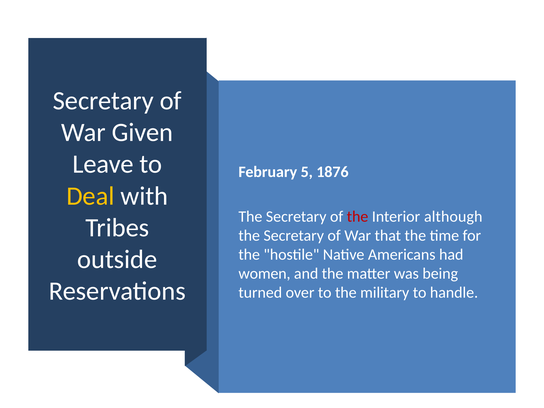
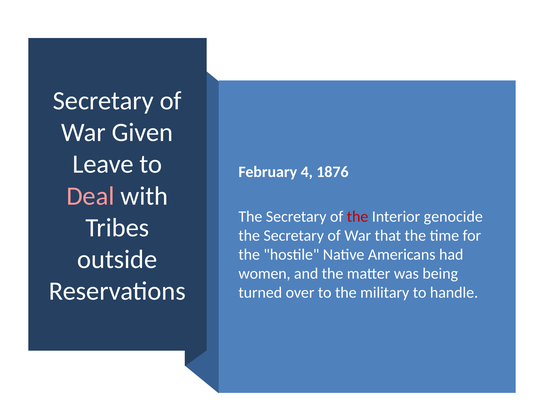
5: 5 -> 4 (307, 172)
Deal colour: yellow -> pink (90, 196)
although: although -> genocide (453, 216)
